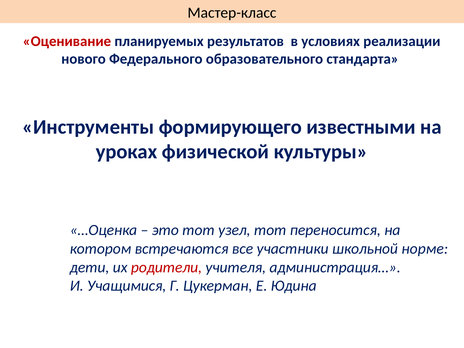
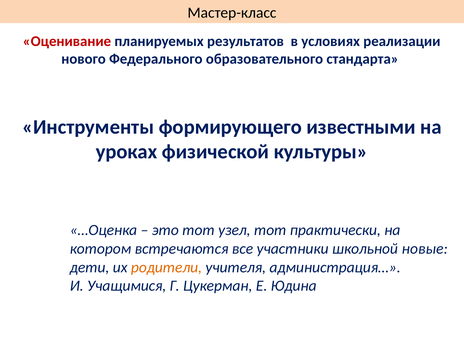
переносится: переносится -> практически (335, 230)
норме: норме -> новые (425, 249)
родители colour: red -> orange (166, 267)
